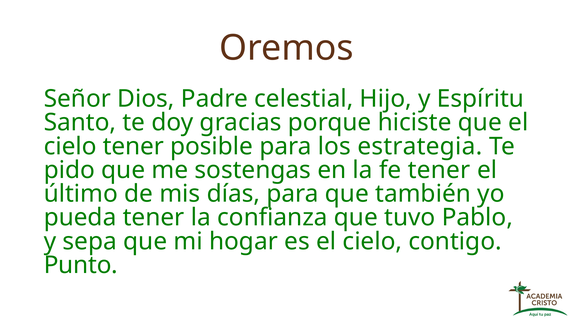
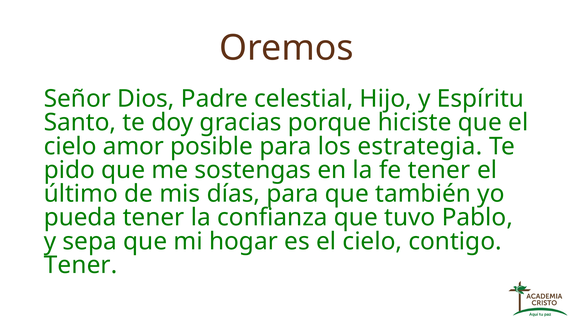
cielo tener: tener -> amor (133, 146)
Punto: Punto -> Tener (81, 265)
